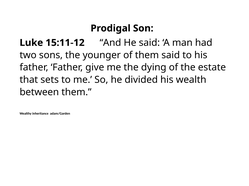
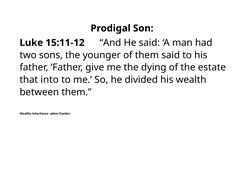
sets: sets -> into (50, 80)
